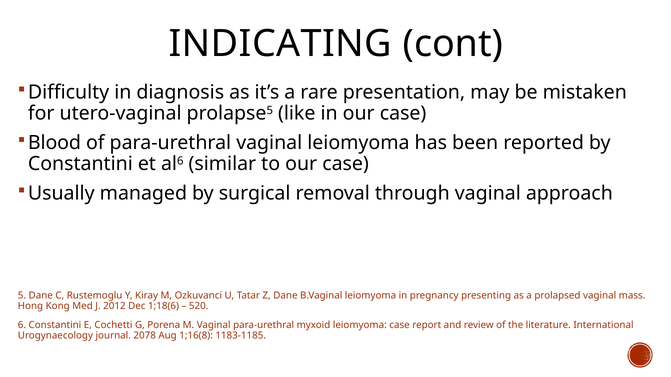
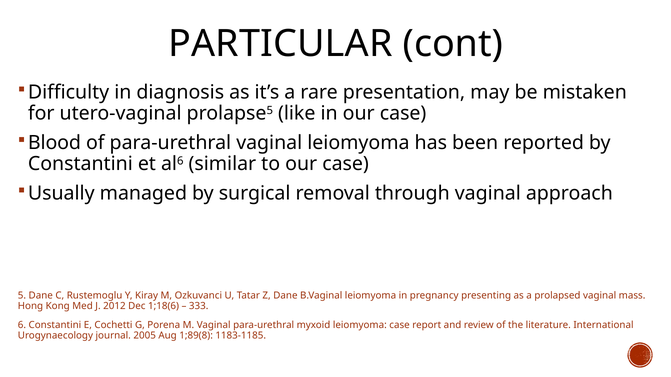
INDICATING: INDICATING -> PARTICULAR (280, 44)
520: 520 -> 333 (199, 306)
2078: 2078 -> 2005 (145, 336)
1;16(8: 1;16(8 -> 1;89(8 (196, 336)
